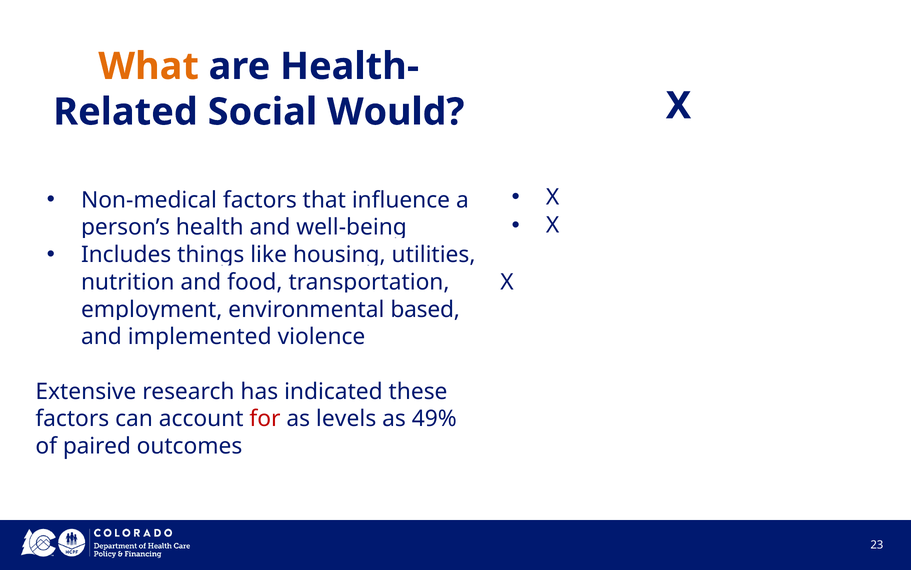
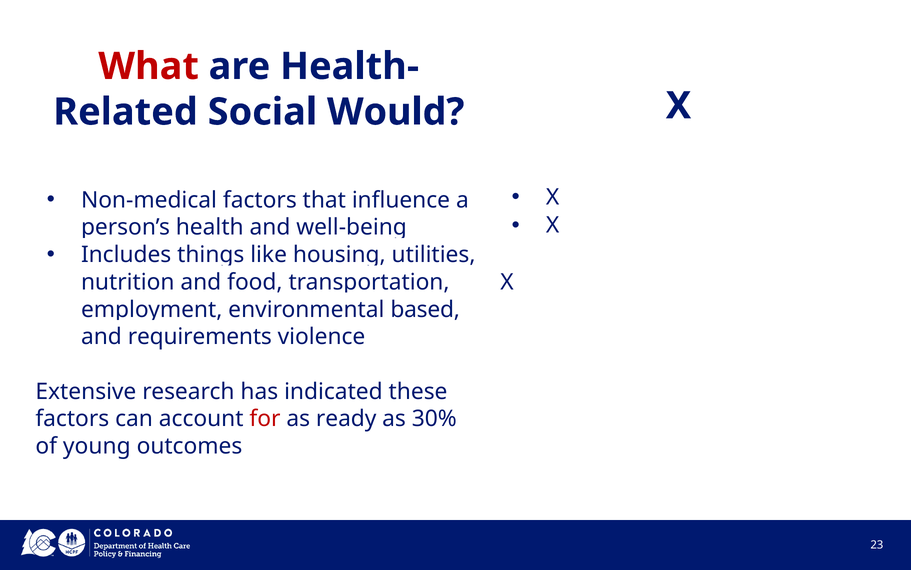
What colour: orange -> red (149, 66)
implemented: implemented -> requirements (200, 337)
levels: levels -> ready (346, 419)
49%: 49% -> 30% (434, 419)
paired: paired -> young (97, 446)
